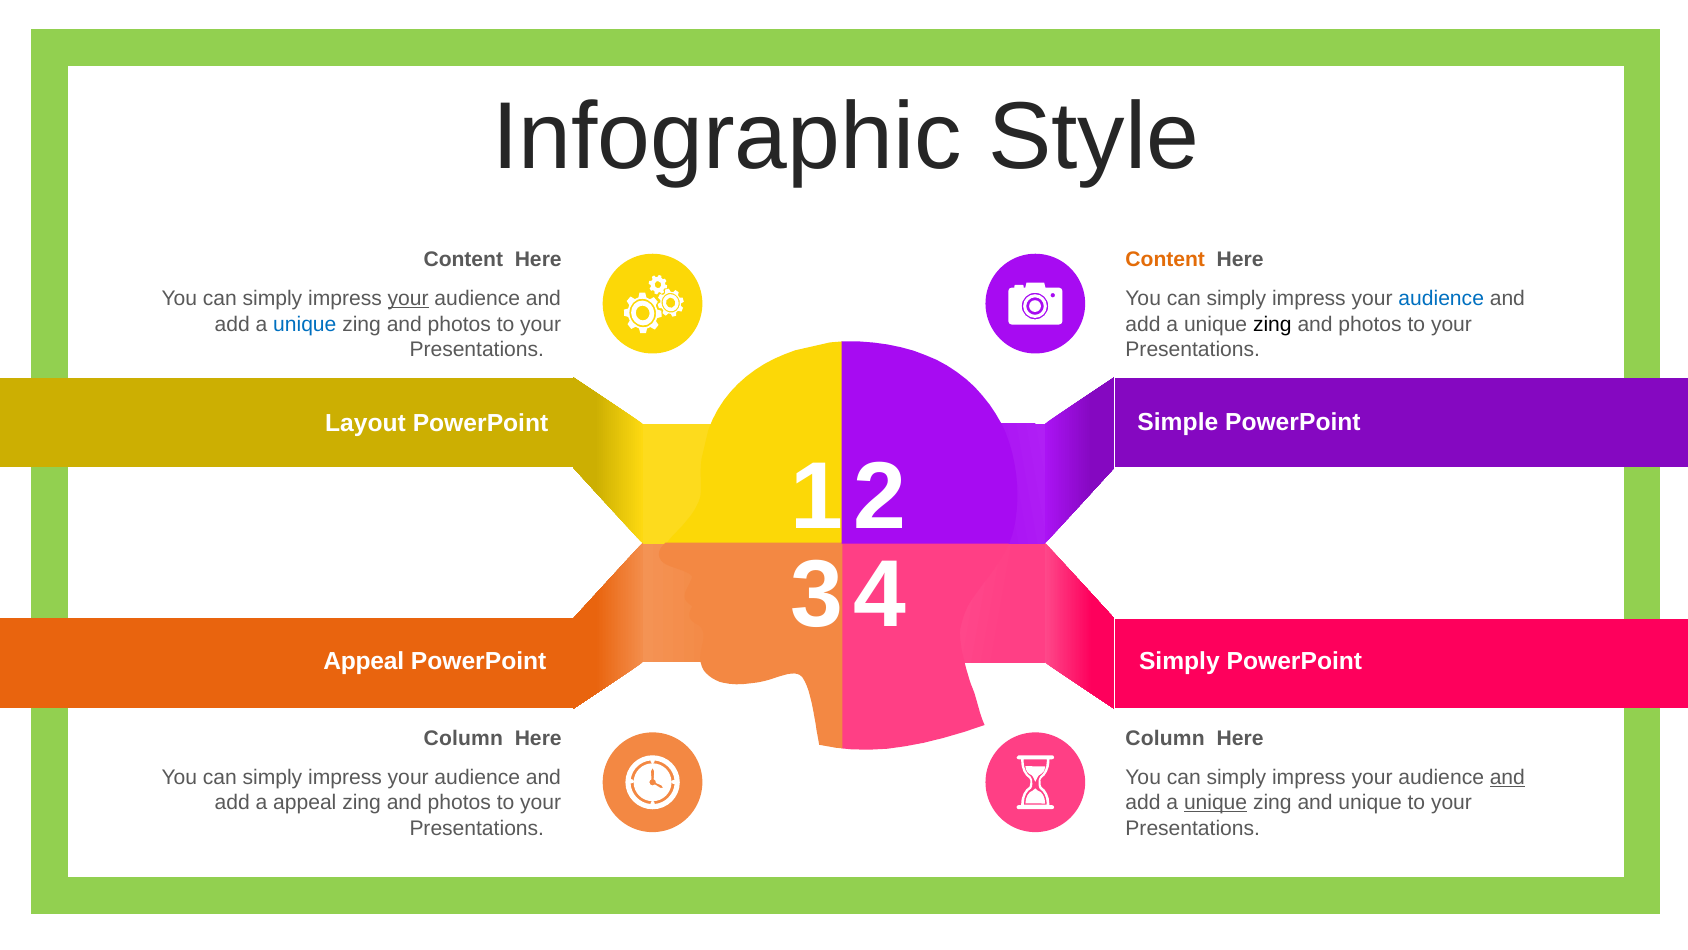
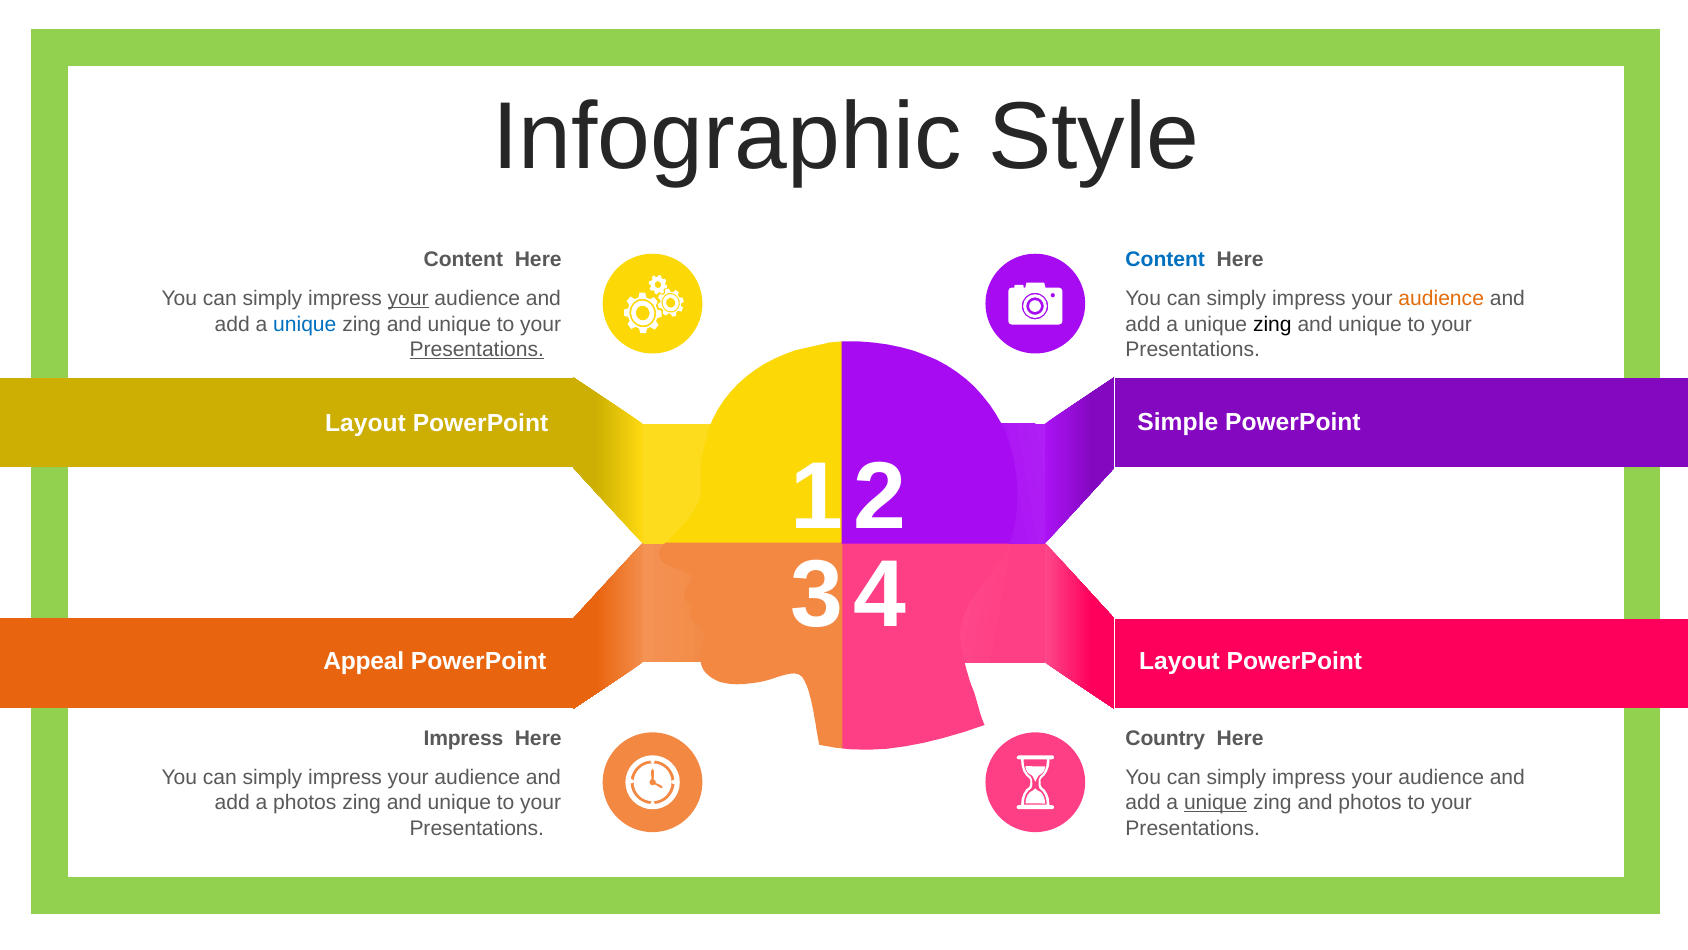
Content colour: orange -> blue (1165, 260)
audience colour: blue -> orange (1441, 299)
photos: photos -> unique (459, 324)
photos: photos -> unique (1370, 324)
Presentations underline: none -> present (477, 349)
Simply: Simply -> Layout (1179, 661)
Column: Column -> Impress (463, 738)
Column: Column -> Country (1165, 738)
and underline: present -> none (1507, 777)
a appeal: appeal -> photos (305, 802)
photos: photos -> unique (459, 802)
and unique: unique -> photos (1370, 802)
